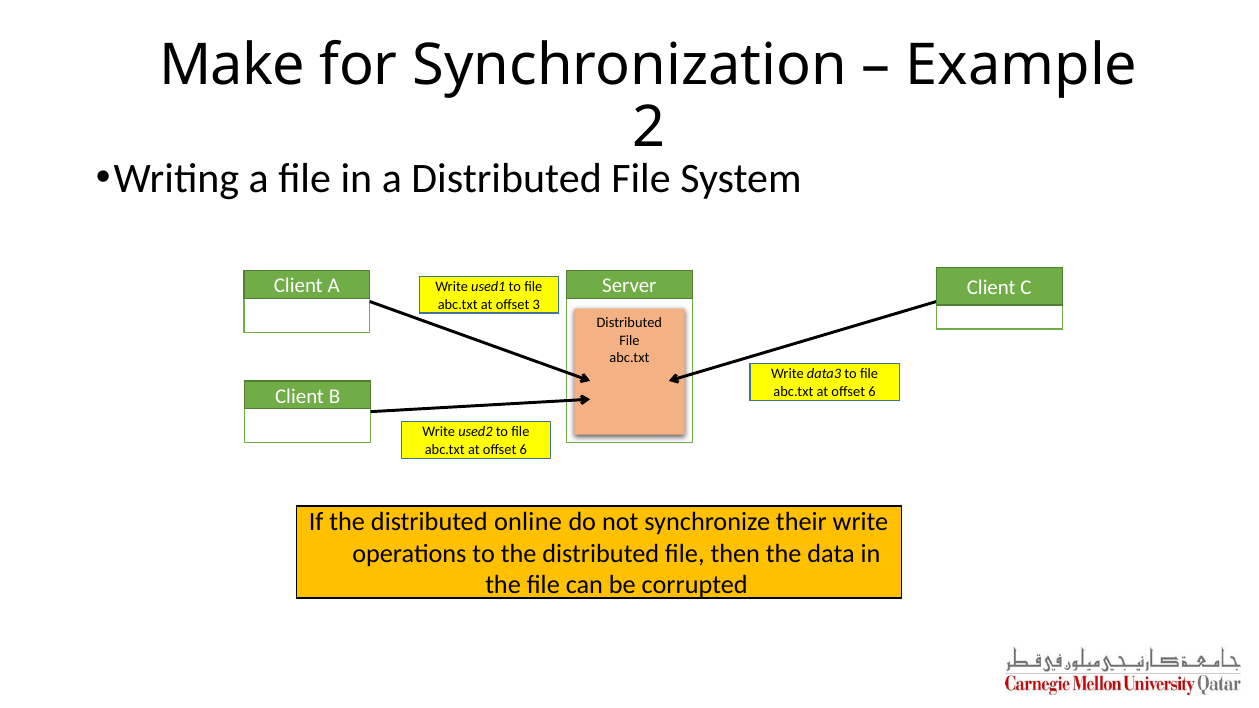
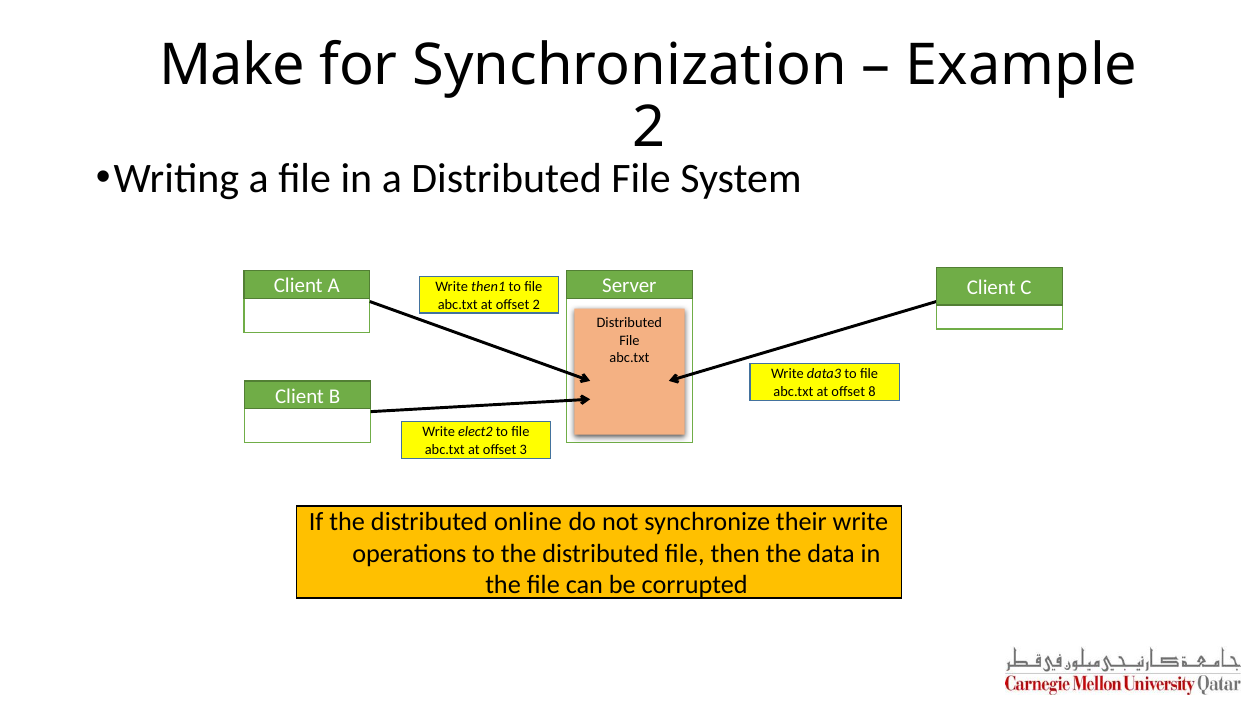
used1: used1 -> then1 (488, 287)
offset 3: 3 -> 2 (536, 304)
6: 6 -> 8 (872, 392)
used2: used2 -> elect2 (475, 432)
6: 6 -> 3 (523, 450)
